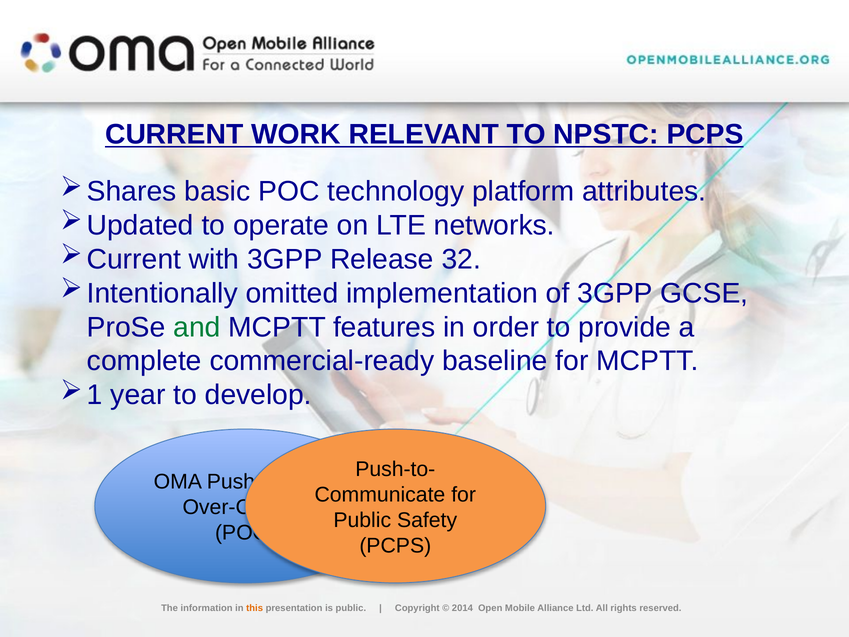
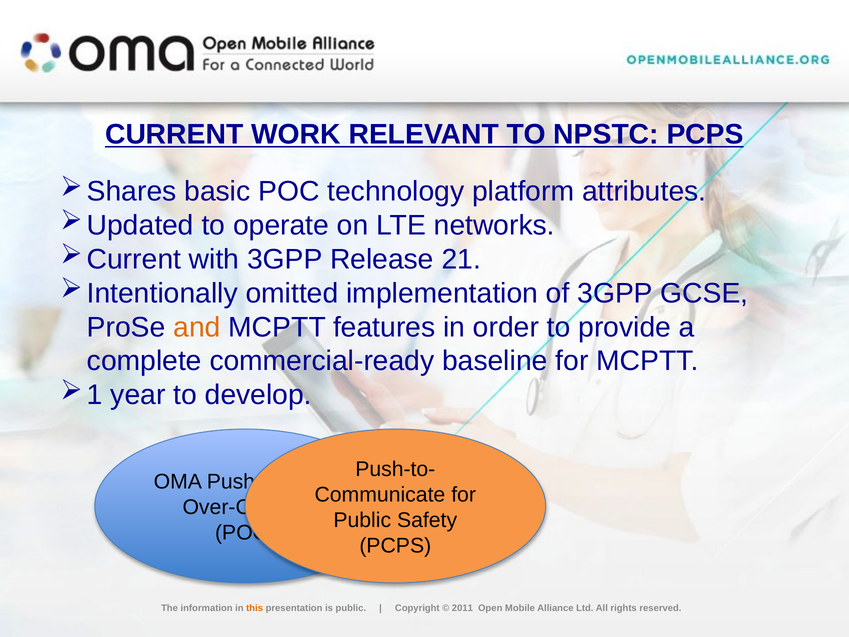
32: 32 -> 21 (461, 259)
and colour: green -> orange (197, 327)
2014: 2014 -> 2011 (462, 608)
